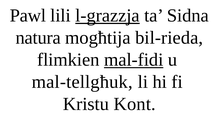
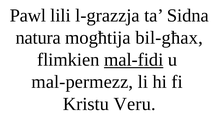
l-grazzja underline: present -> none (107, 15)
bil-rieda: bil-rieda -> bil-għax (169, 38)
mal-tellgħuk: mal-tellgħuk -> mal-permezz (82, 82)
Kont: Kont -> Veru (135, 104)
